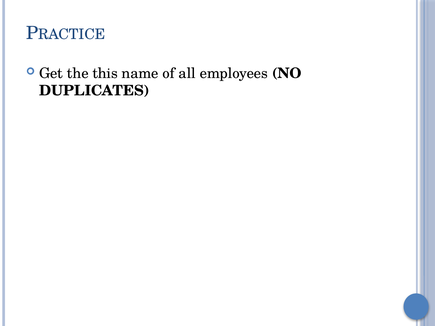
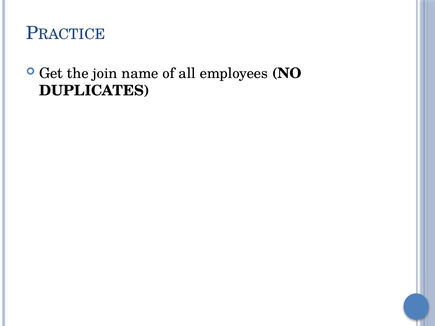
this: this -> join (105, 73)
